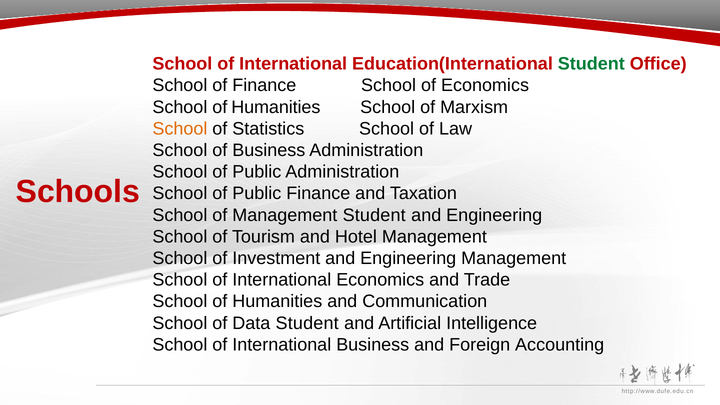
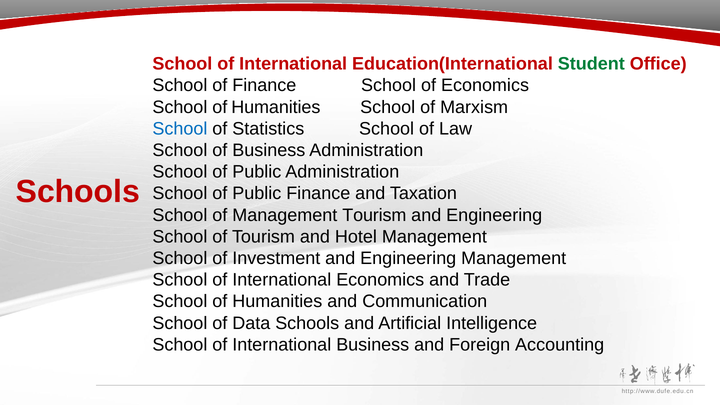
School colour: orange -> blue (180, 129)
Management Student: Student -> Tourism (374, 215)
Data Student: Student -> Schools (307, 323)
